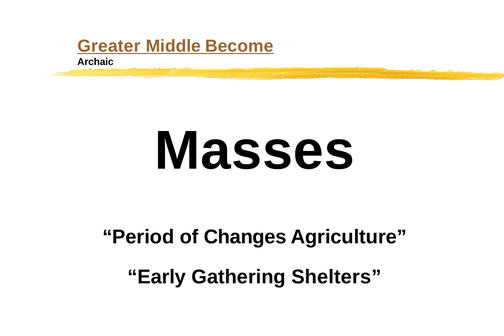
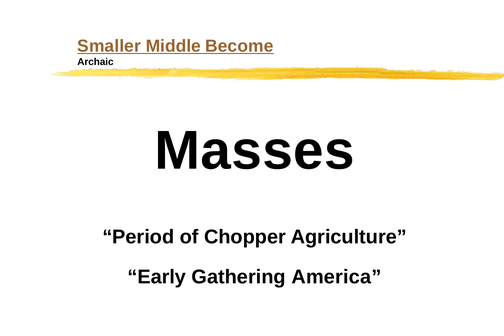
Greater: Greater -> Smaller (109, 46)
Changes: Changes -> Chopper (245, 237)
Shelters: Shelters -> America (336, 277)
